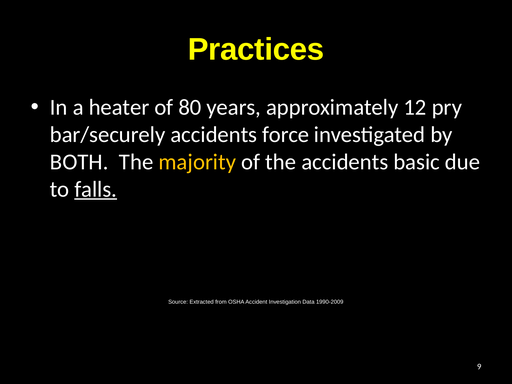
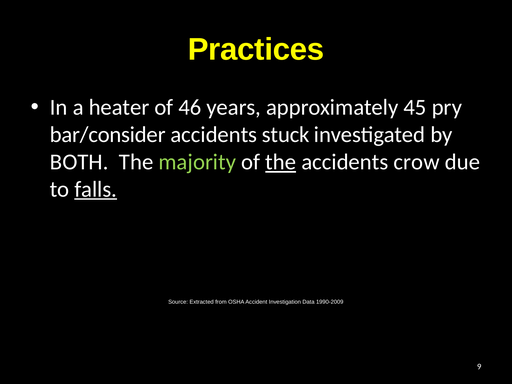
80: 80 -> 46 (190, 107)
12: 12 -> 45 (415, 107)
bar/securely: bar/securely -> bar/consider (108, 135)
force: force -> stuck (286, 135)
majority colour: yellow -> light green (197, 162)
the underline: none -> present (281, 162)
basic: basic -> crow (417, 162)
